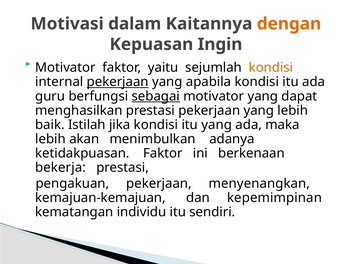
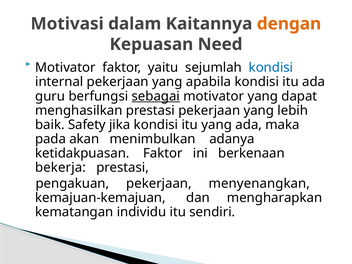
Ingin: Ingin -> Need (220, 44)
kondisi colour: orange -> blue (271, 68)
pekerjaan underline: present -> none (118, 82)
Istilah: Istilah -> Safety (87, 125)
lebih: lebih -> pada (51, 139)
kepemimpinan: kepemimpinan -> mengharapkan (275, 198)
